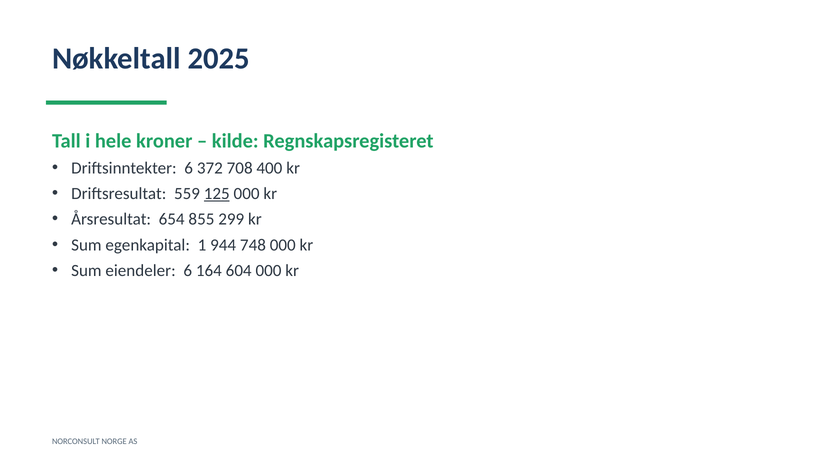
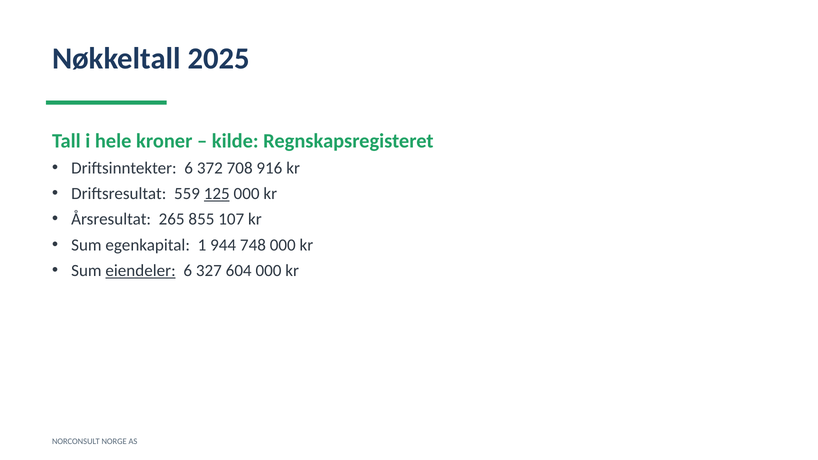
400: 400 -> 916 (269, 168)
654: 654 -> 265 (172, 219)
299: 299 -> 107 (231, 219)
eiendeler underline: none -> present (141, 271)
164: 164 -> 327 (209, 271)
